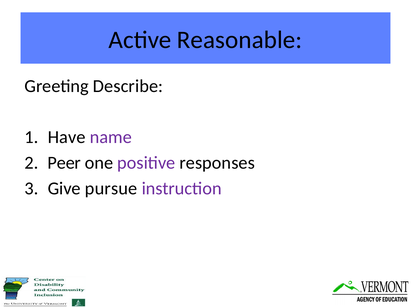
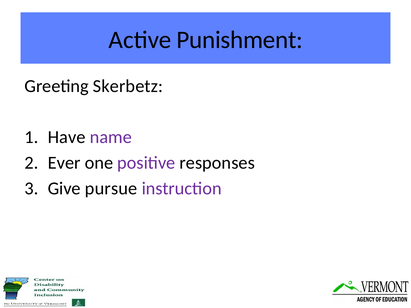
Reasonable: Reasonable -> Punishment (240, 40)
Describe: Describe -> Skerbetz (128, 86)
Peer: Peer -> Ever (64, 163)
